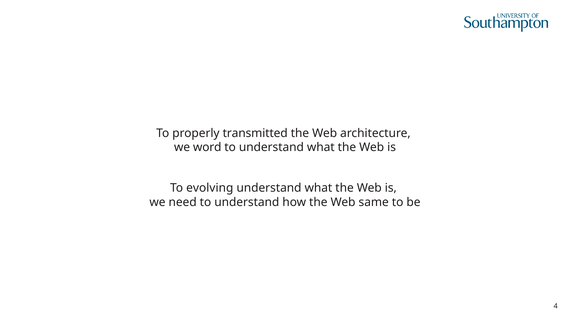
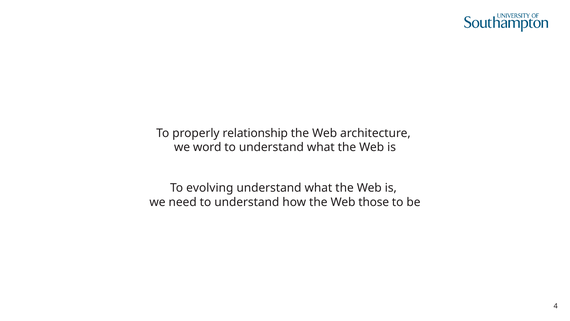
transmitted: transmitted -> relationship (255, 133)
same: same -> those (374, 202)
